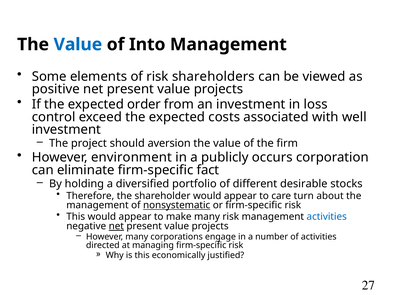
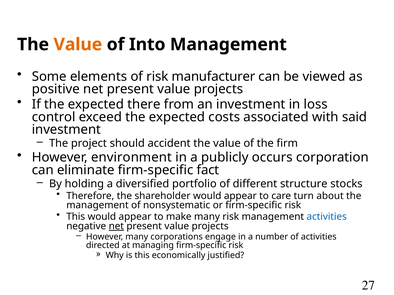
Value colour: blue -> orange (78, 45)
shareholders: shareholders -> manufacturer (214, 77)
order: order -> there (144, 105)
well: well -> said (355, 117)
aversion: aversion -> accident (169, 144)
desirable: desirable -> structure (304, 184)
nonsystematic underline: present -> none (177, 206)
